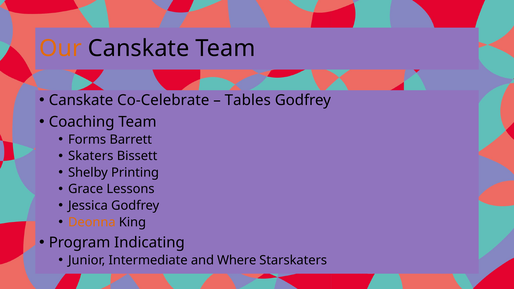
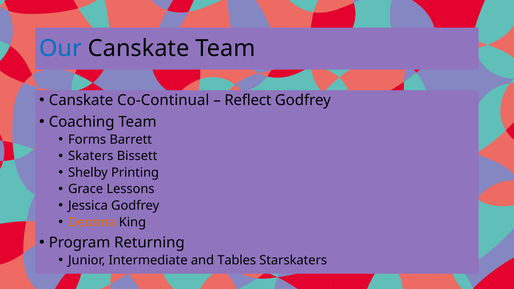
Our colour: orange -> blue (61, 48)
Co-Celebrate: Co-Celebrate -> Co-Continual (163, 100)
Tables: Tables -> Reflect (248, 100)
Indicating: Indicating -> Returning (149, 243)
Where: Where -> Tables (237, 260)
